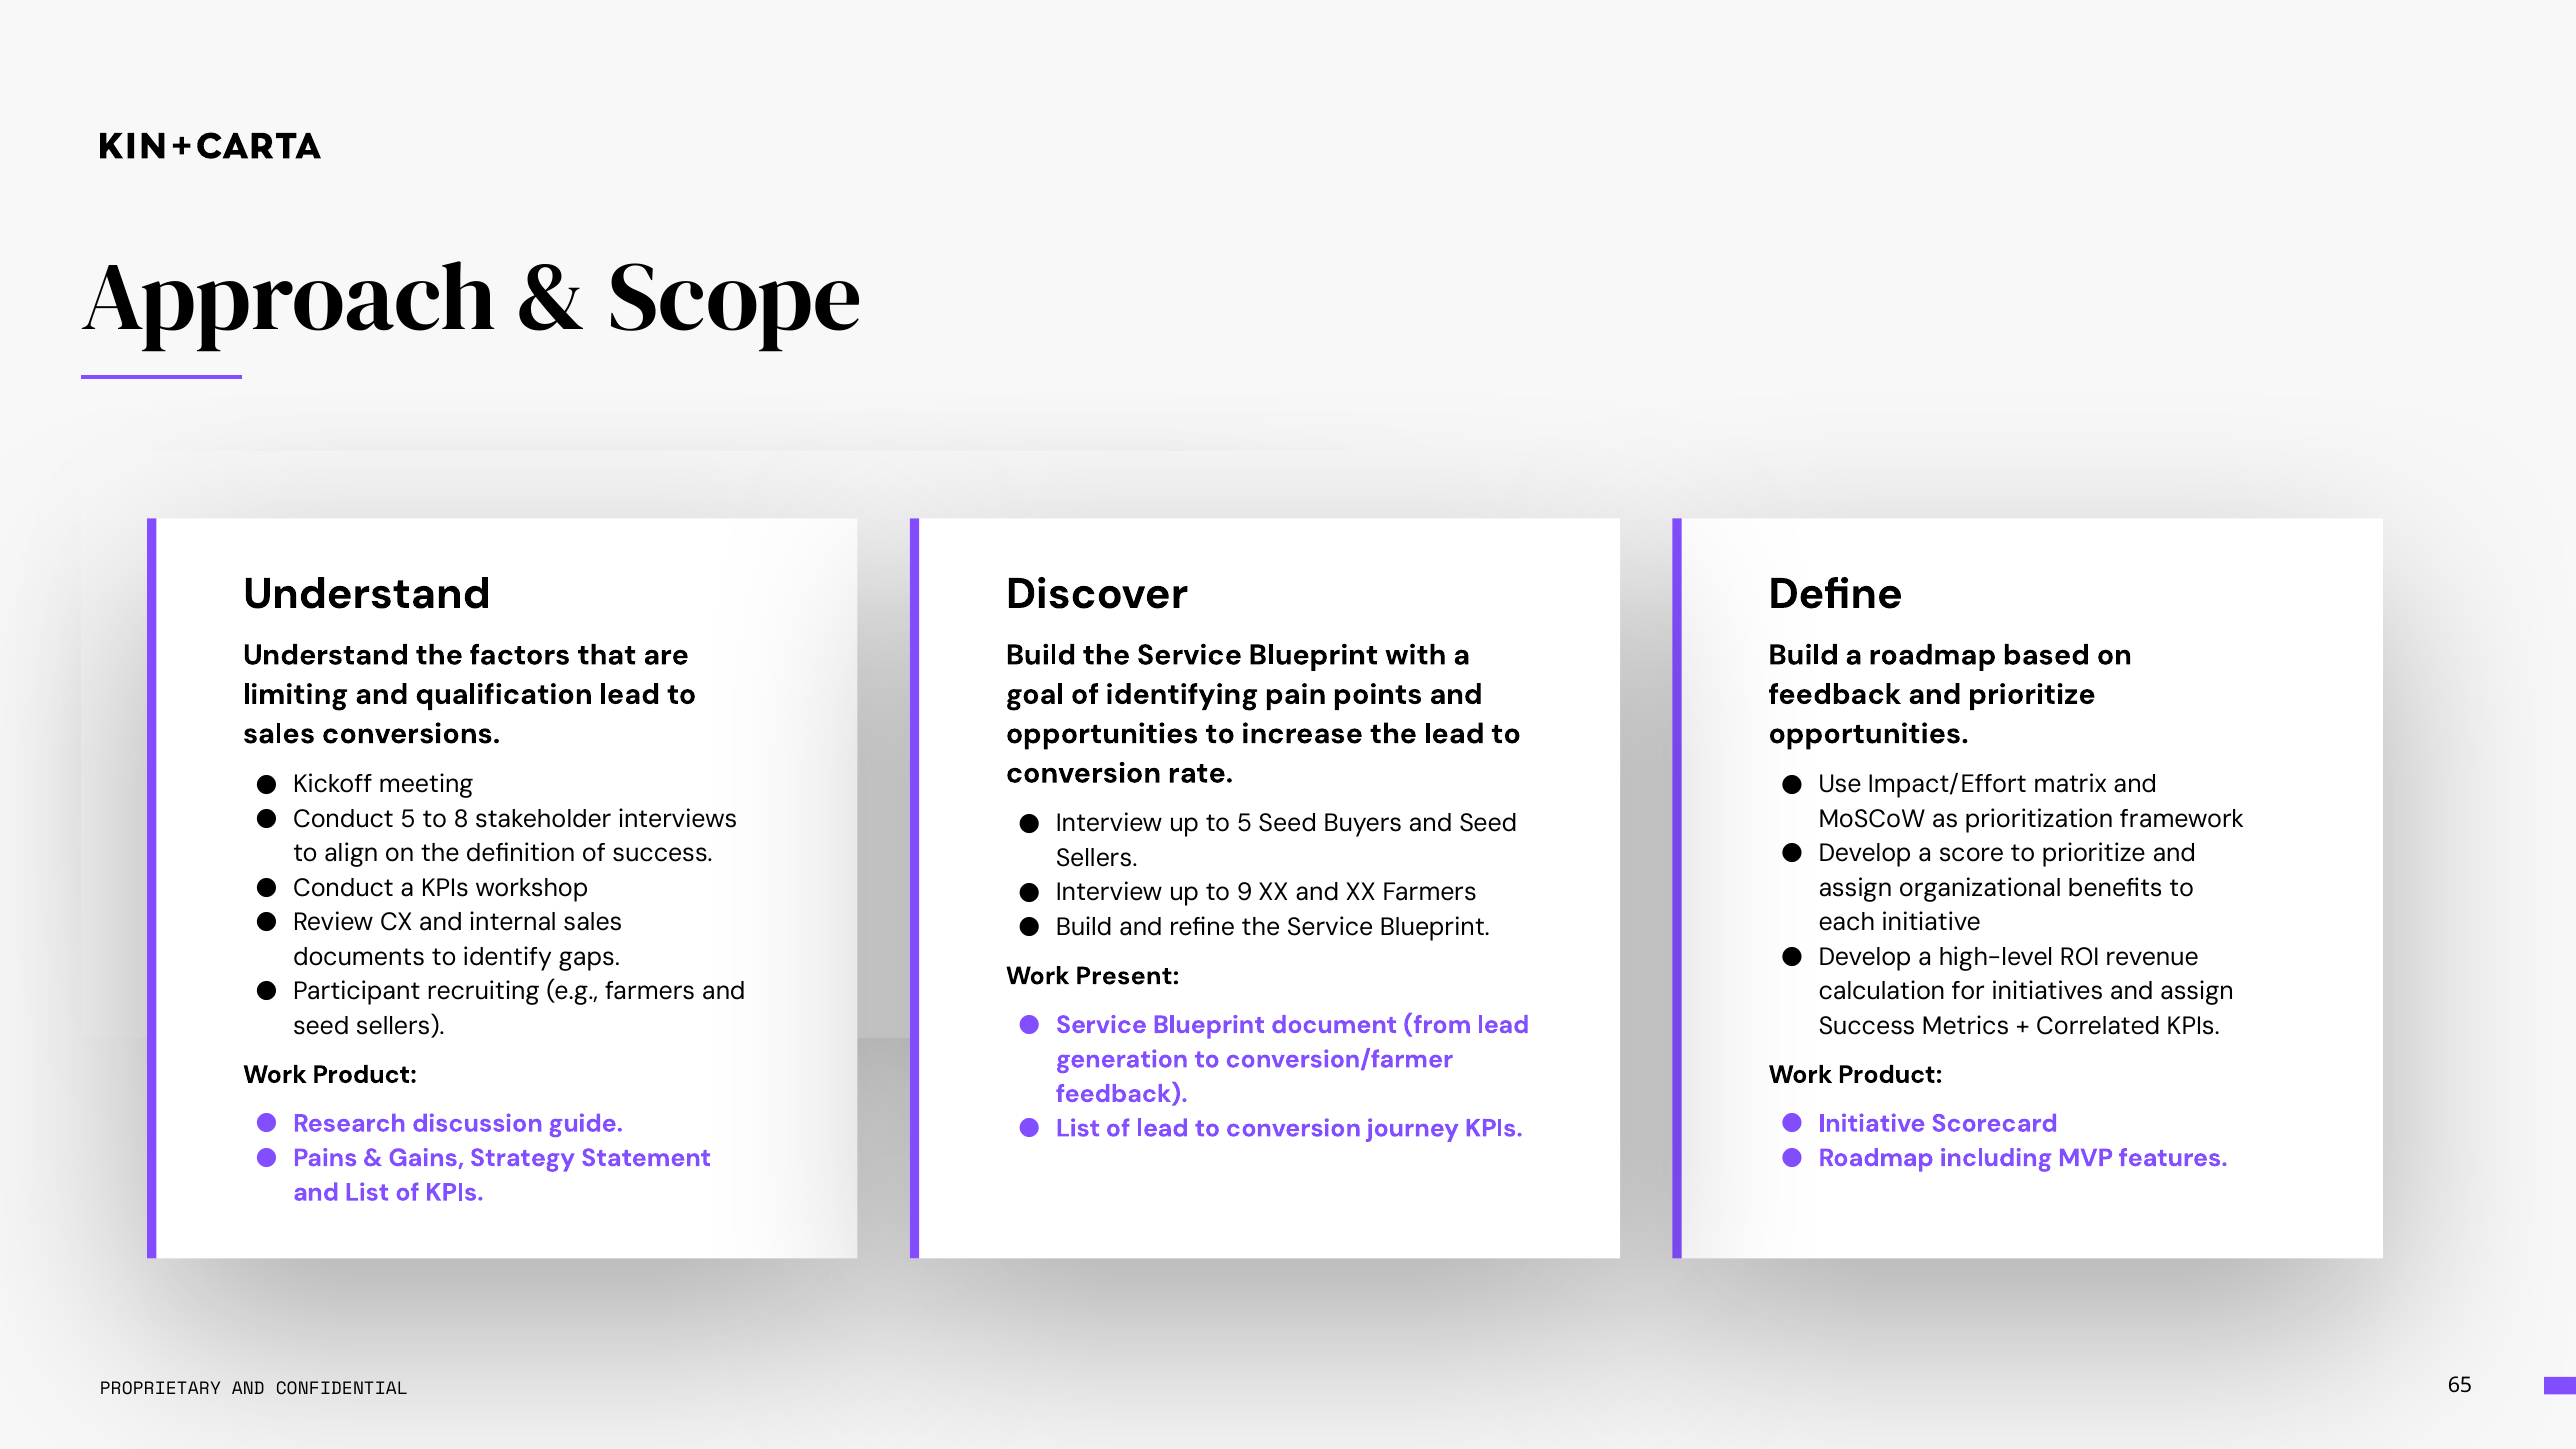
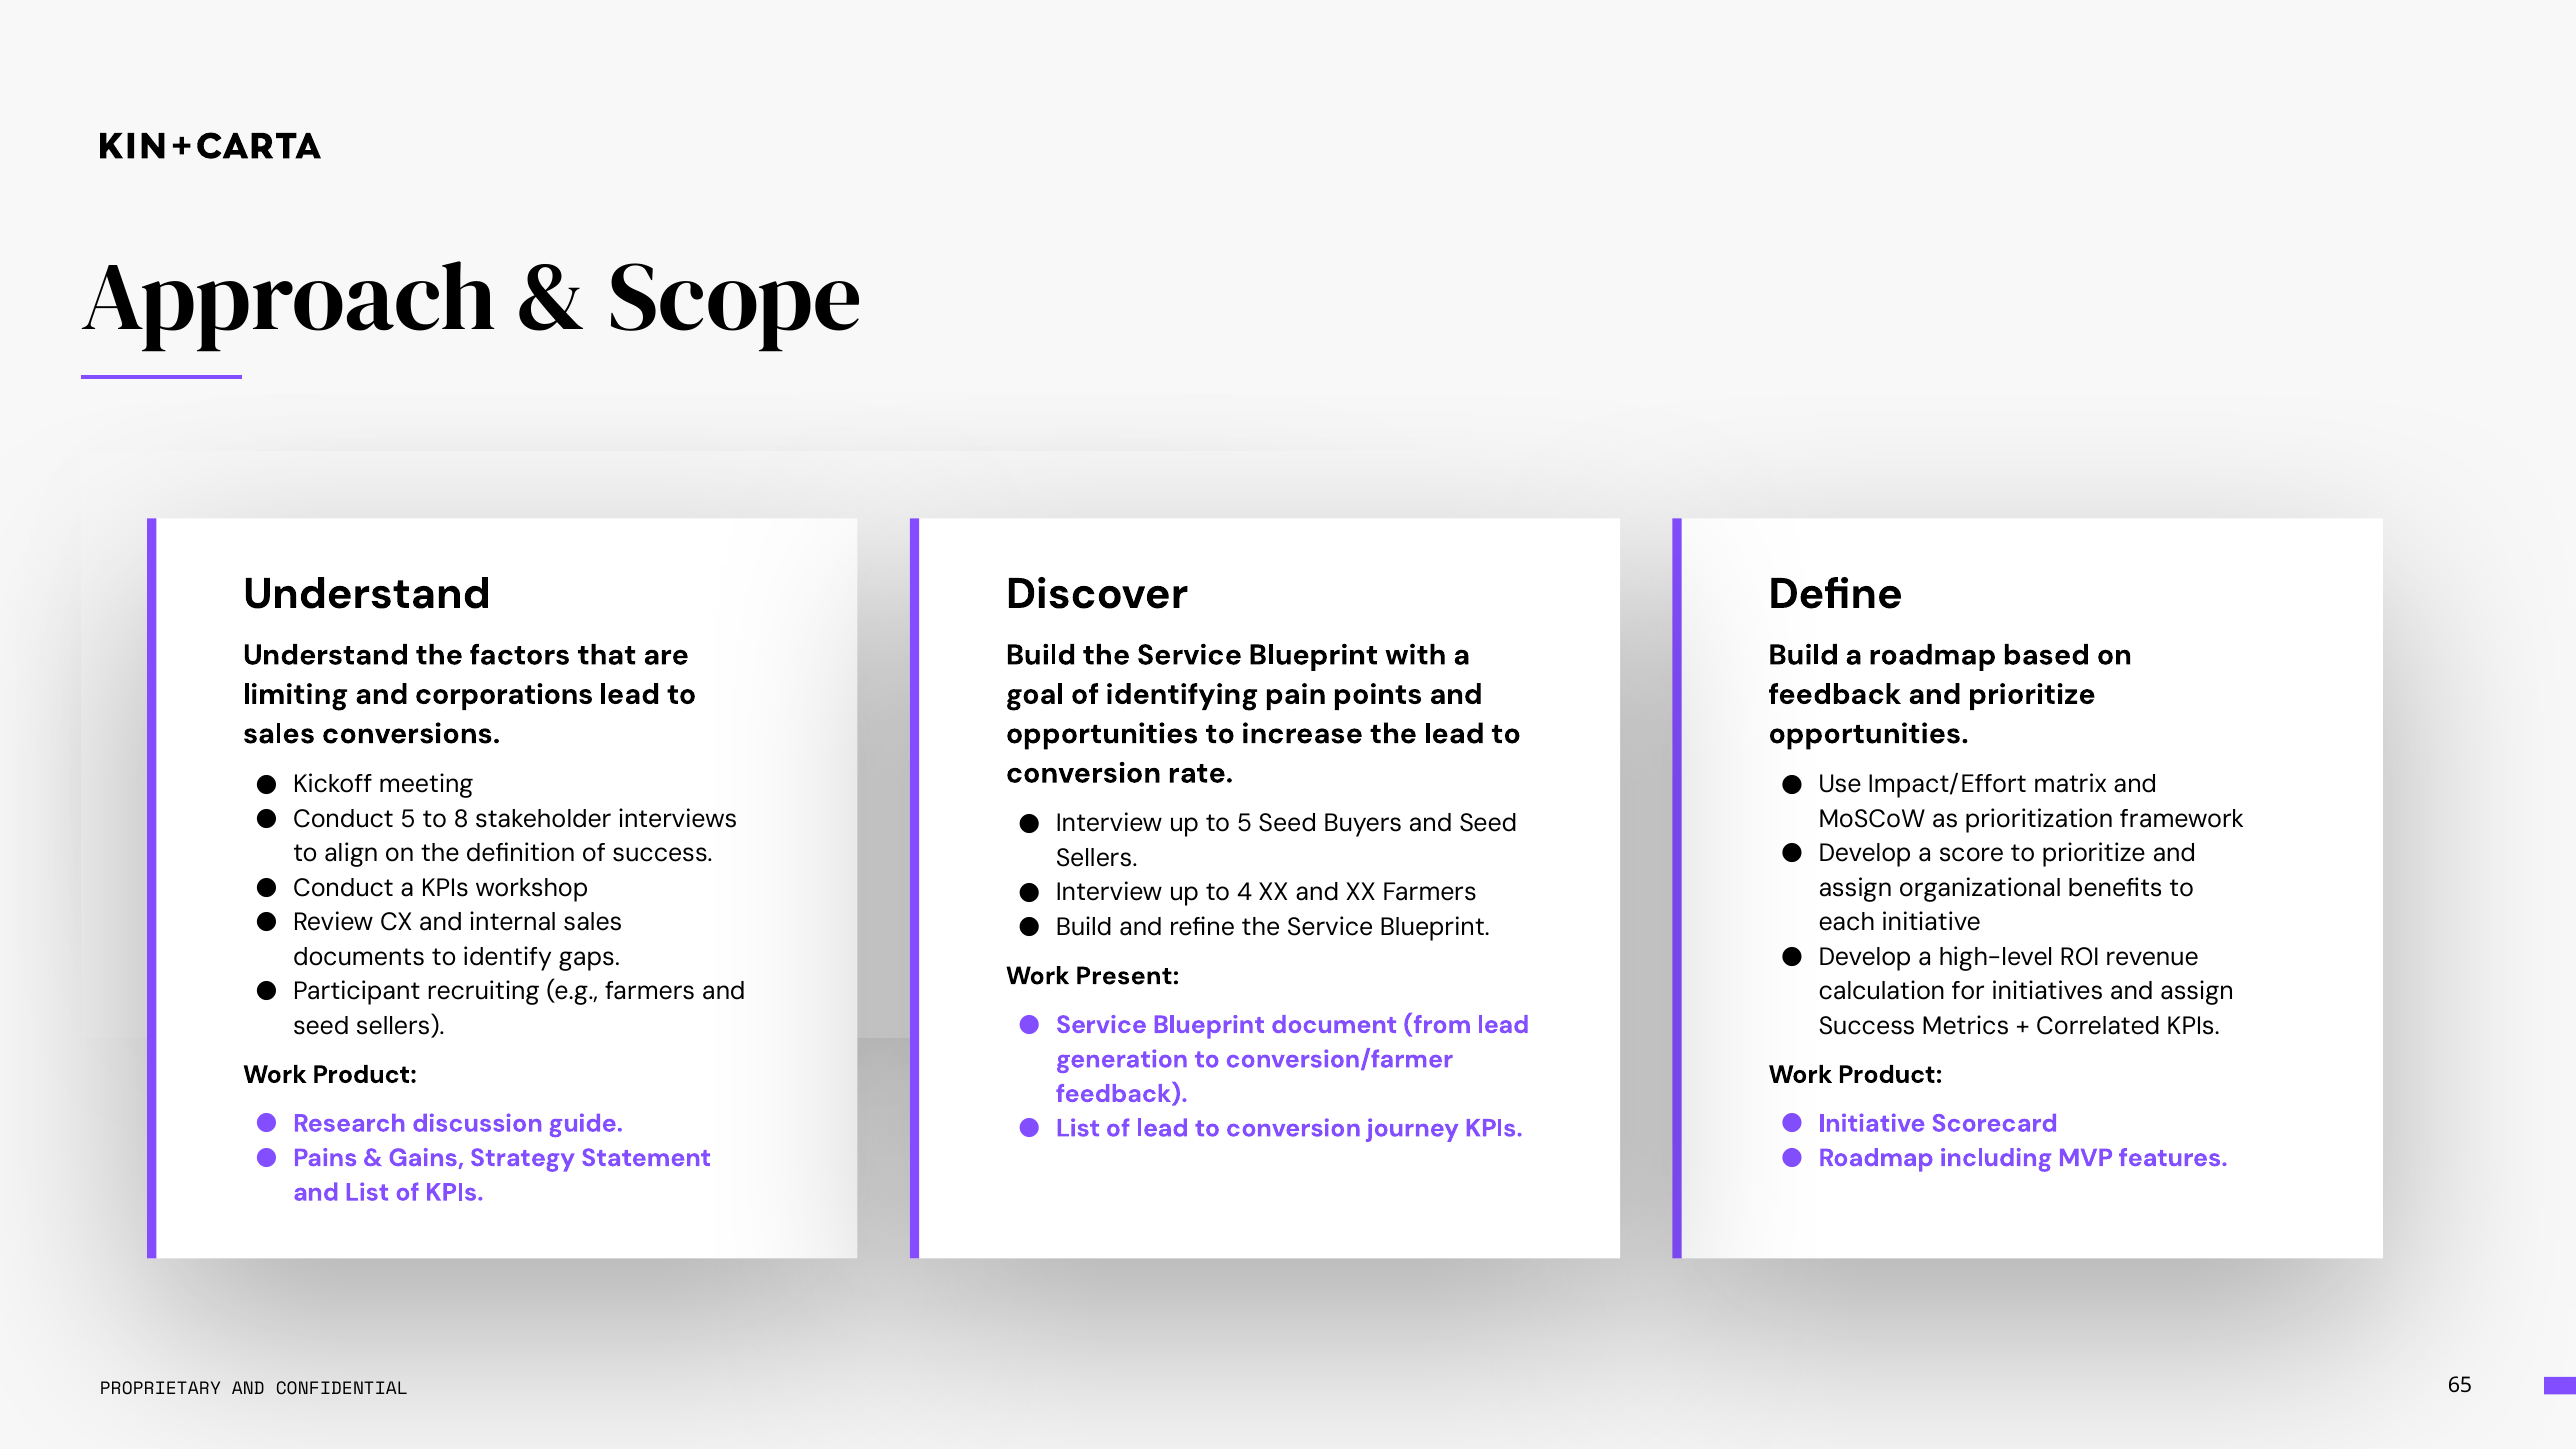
qualification: qualification -> corporations (504, 694)
9: 9 -> 4 (1245, 893)
